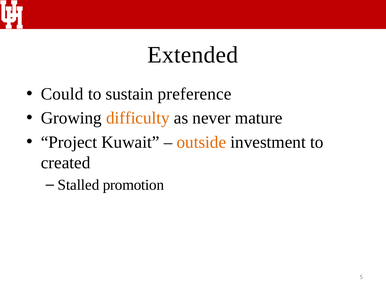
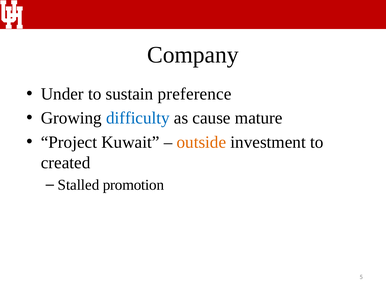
Extended: Extended -> Company (193, 55)
Could: Could -> Under (62, 94)
difficulty colour: orange -> blue (138, 118)
never: never -> cause (212, 118)
